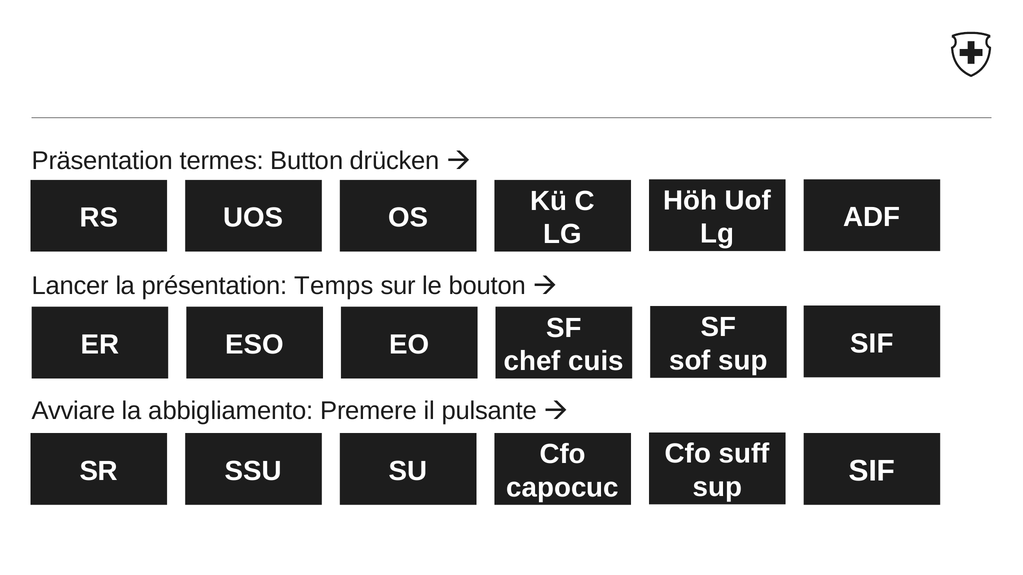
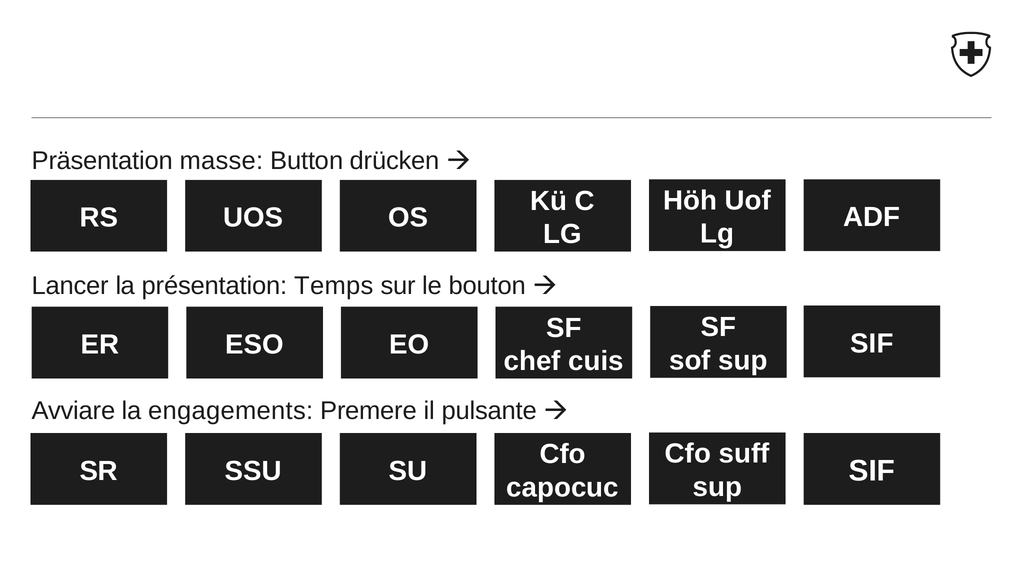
termes: termes -> masse (221, 161)
abbigliamento: abbigliamento -> engagements (231, 411)
